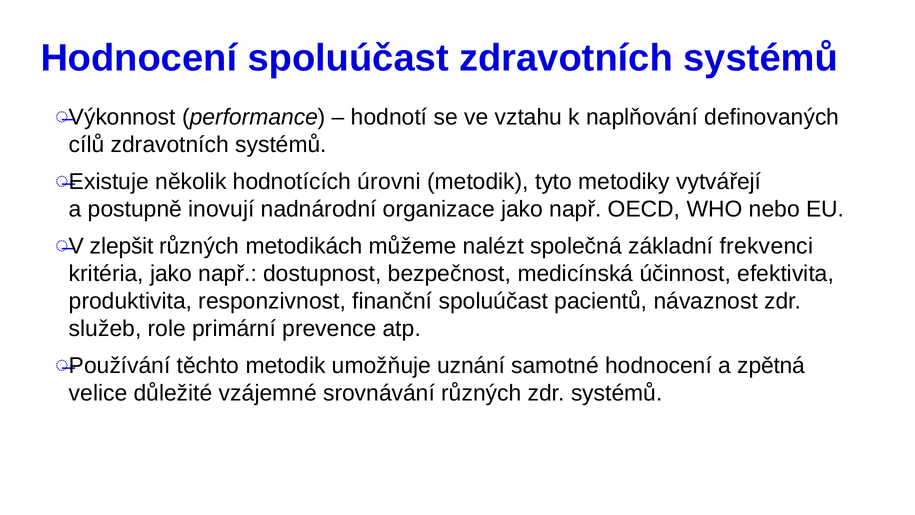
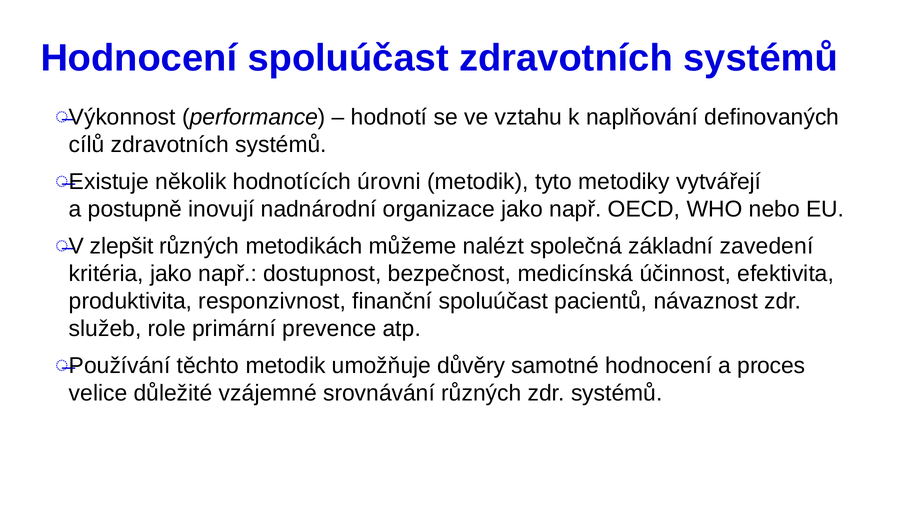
frekvenci: frekvenci -> zavedení (767, 246)
uznání: uznání -> důvěry (471, 366)
zpětná: zpětná -> proces (771, 366)
